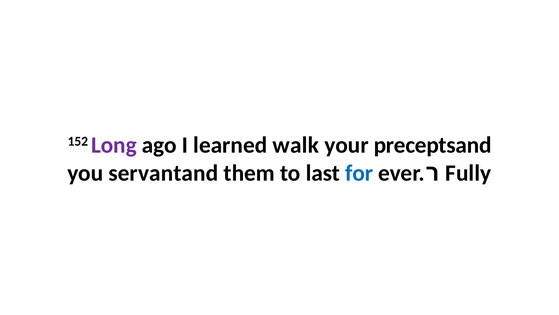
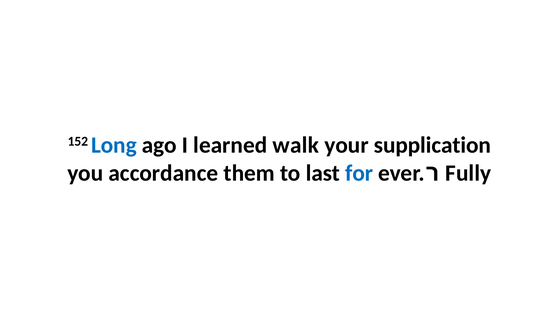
Long colour: purple -> blue (114, 145)
preceptsand: preceptsand -> supplication (433, 145)
servantand: servantand -> accordance (163, 173)
